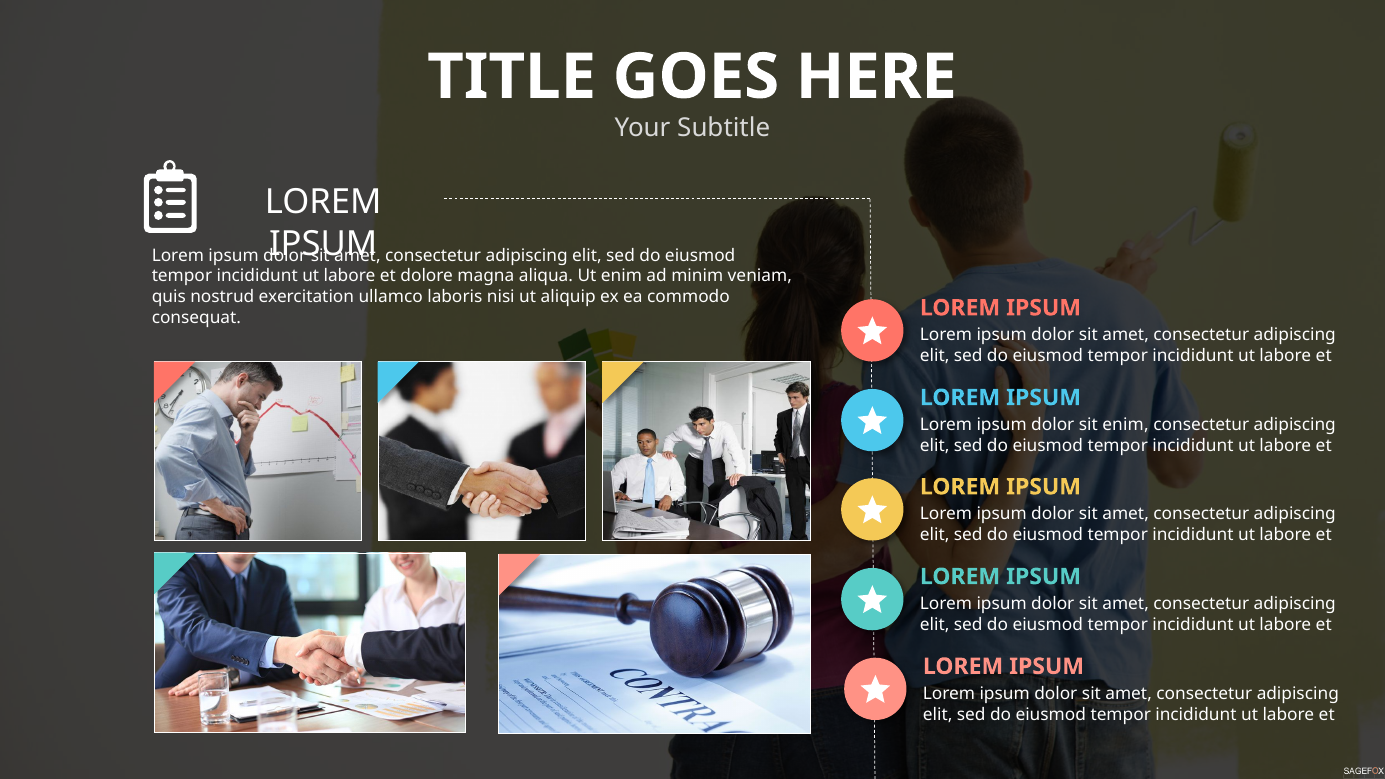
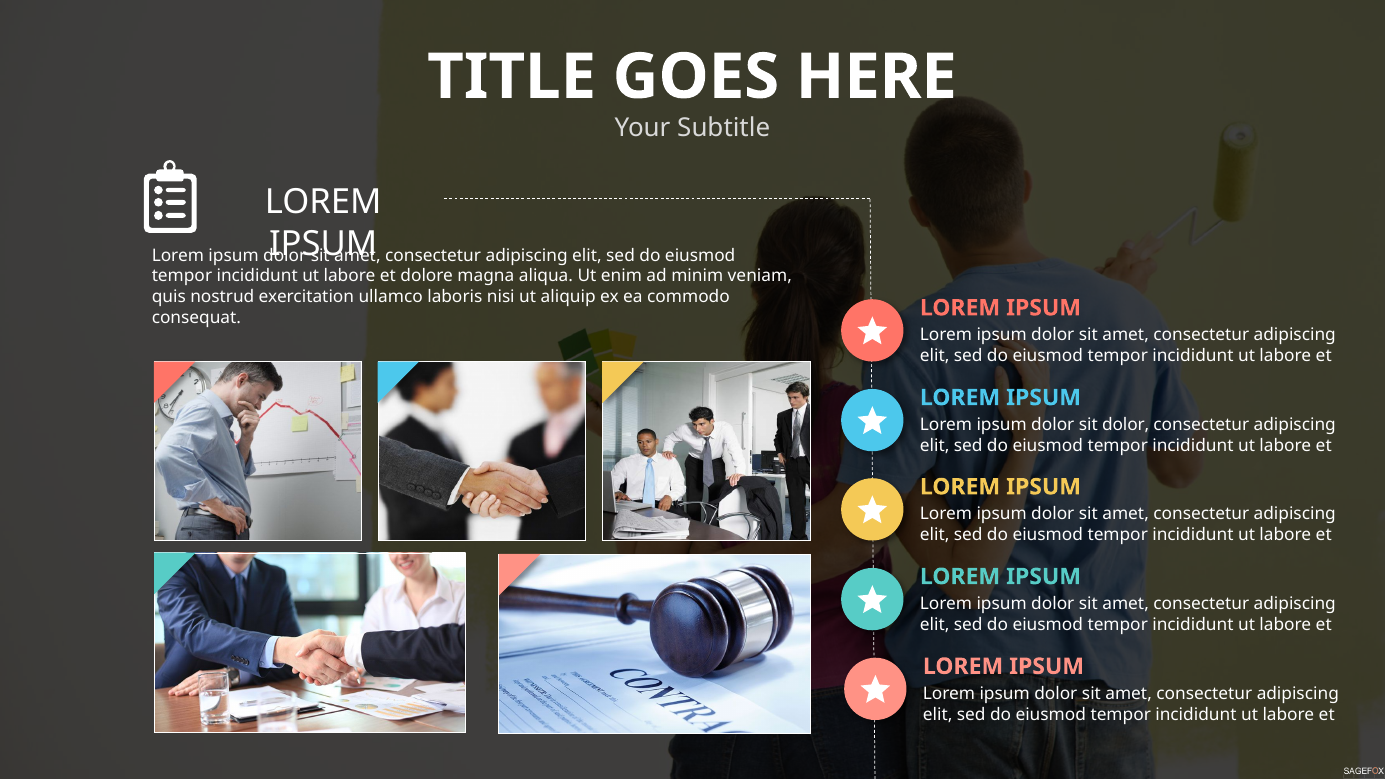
sit enim: enim -> dolor (1126, 425)
